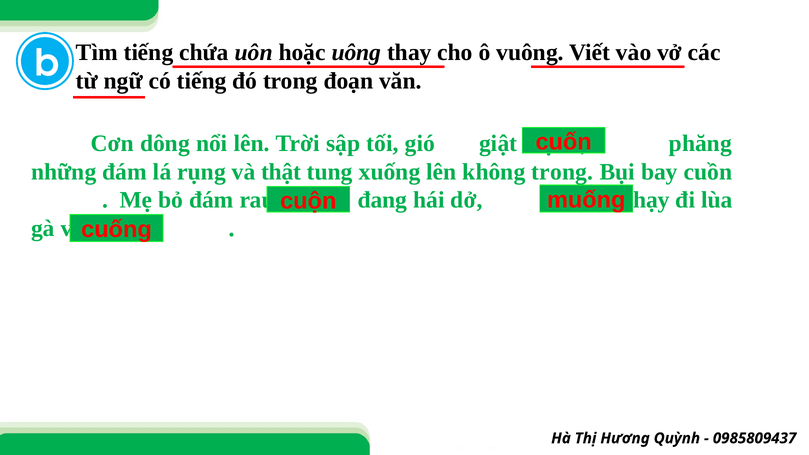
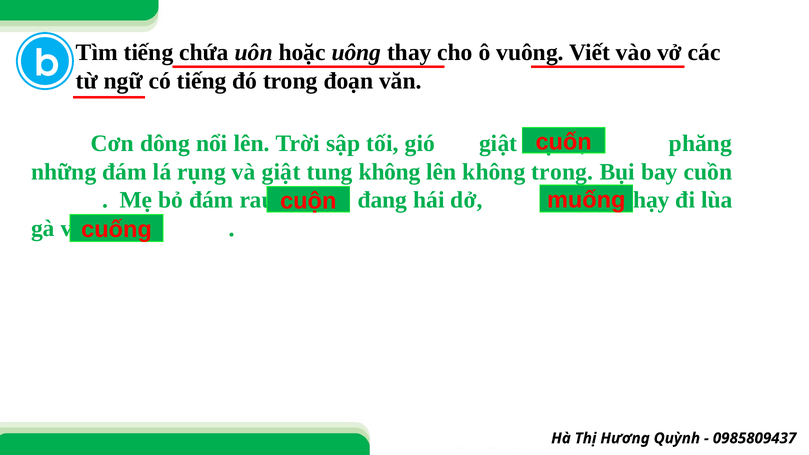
và thật: thật -> giật (281, 172)
tung xuống: xuống -> không (390, 172)
